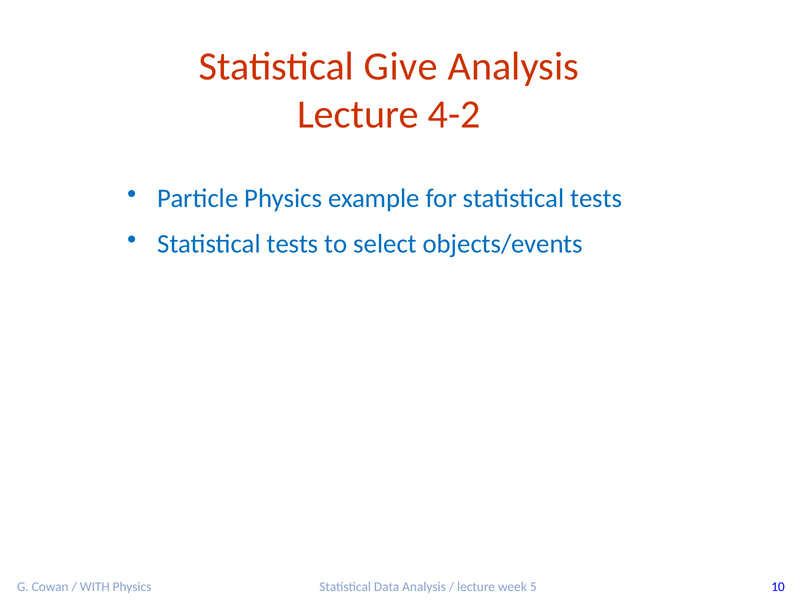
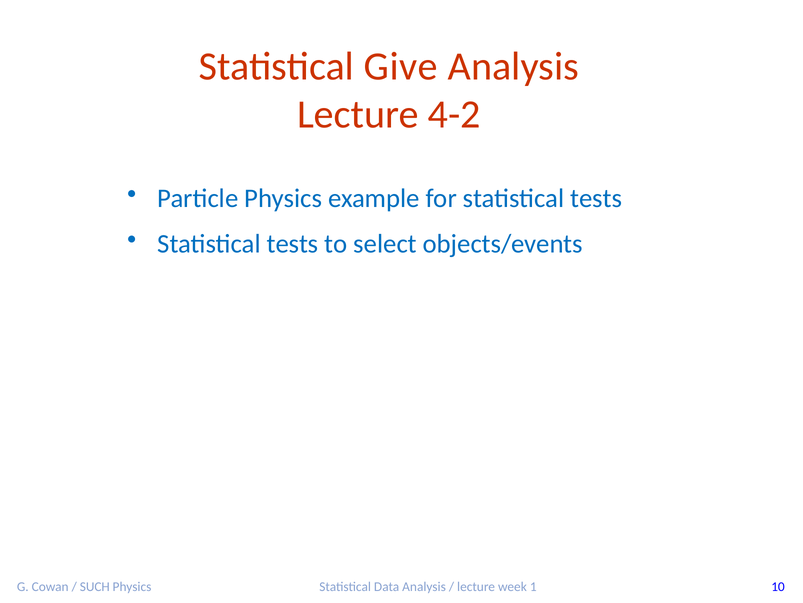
WITH: WITH -> SUCH (95, 586)
5: 5 -> 1 (533, 586)
